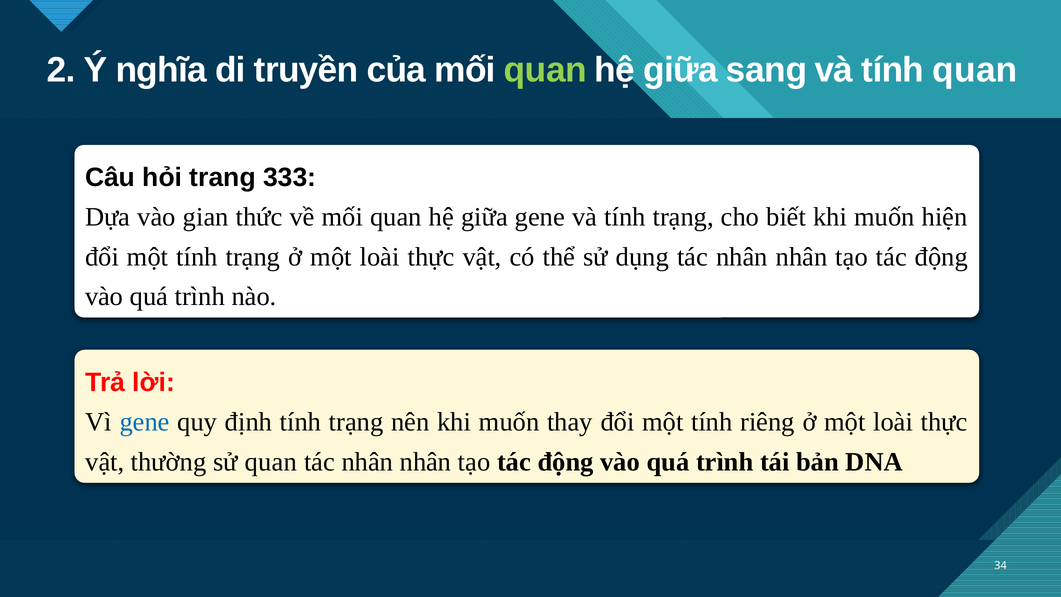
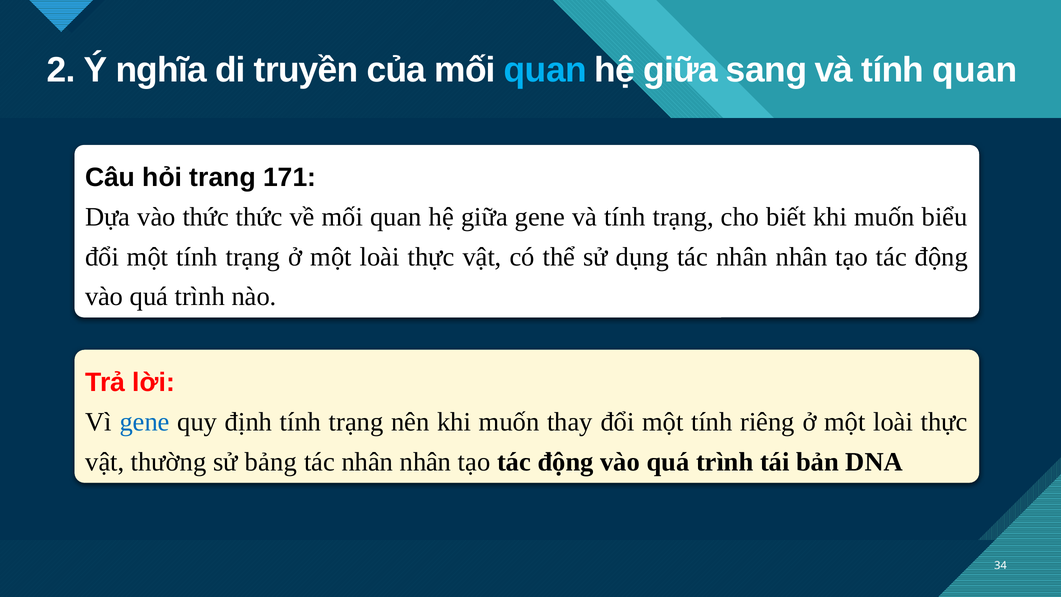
quan colour: light green -> light blue (545, 70)
333: 333 -> 171 (290, 177)
vào gian: gian -> thức (206, 217)
hiện: hiện -> biểu (945, 217)
sử quan: quan -> bảng (271, 462)
